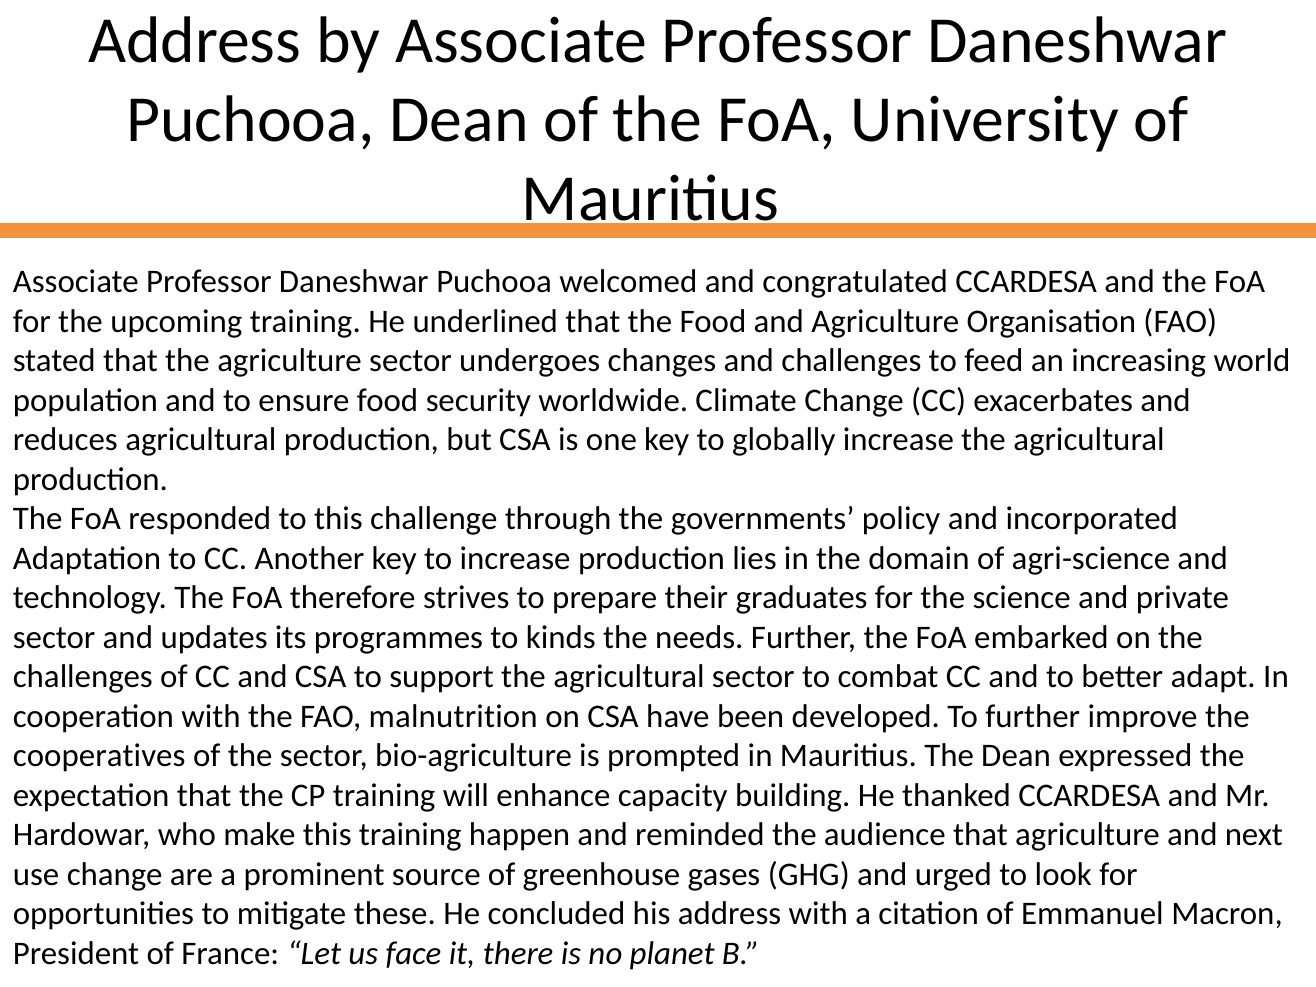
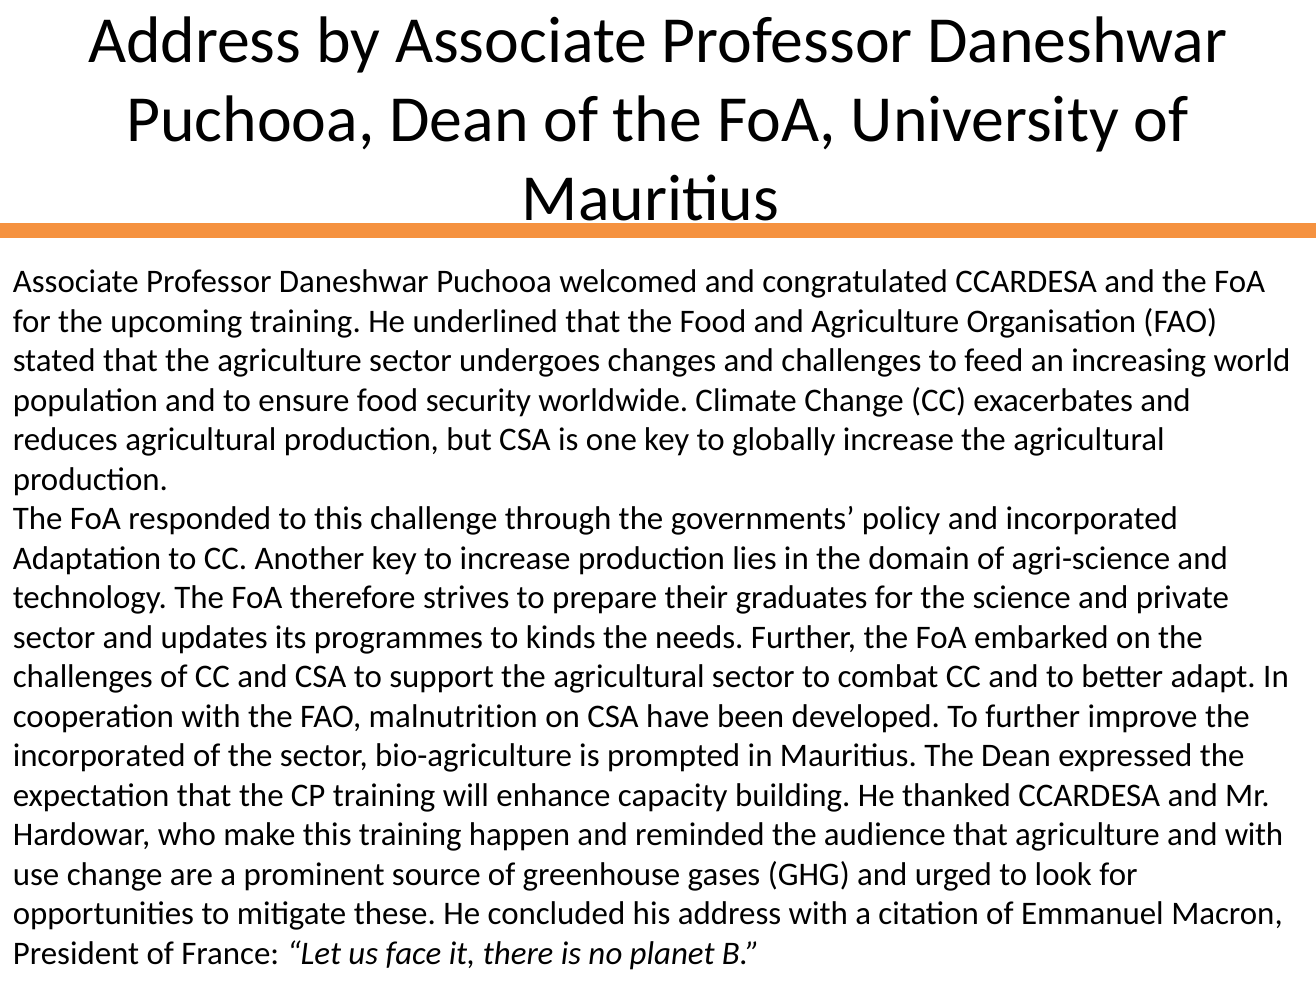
cooperatives: cooperatives -> incorporated (99, 756)
and next: next -> with (1254, 835)
